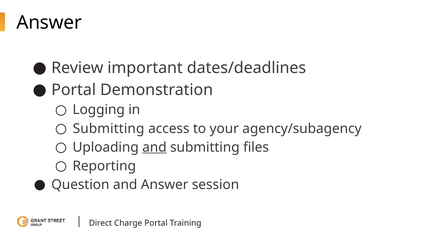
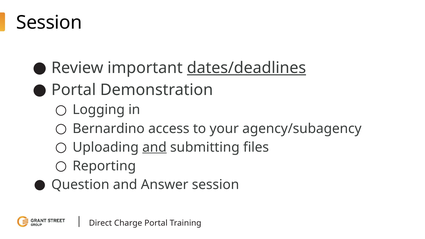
Answer: Answer -> Session (49, 23)
dates/deadlines underline: none -> present (246, 68)
Submitting: Submitting -> Bernardino (109, 129)
